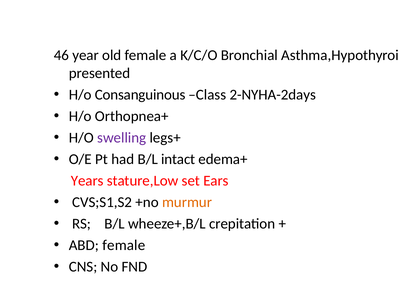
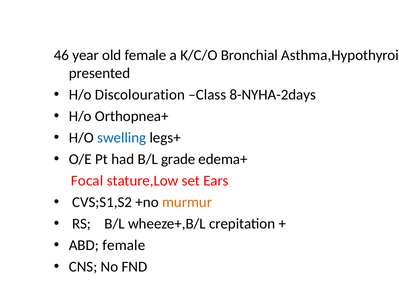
Consanguinous: Consanguinous -> Discolouration (140, 95)
2-NYHA-2days: 2-NYHA-2days -> 8-NYHA-2days (273, 95)
swelling colour: purple -> blue (122, 138)
intact: intact -> grade (178, 159)
Years: Years -> Focal (87, 181)
